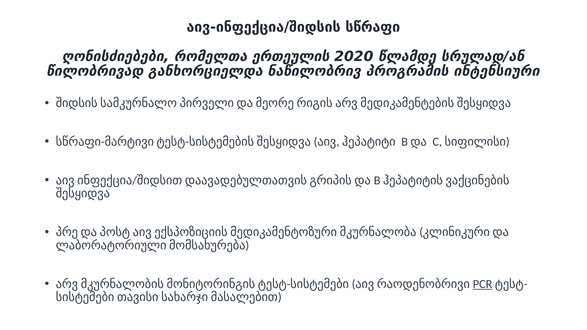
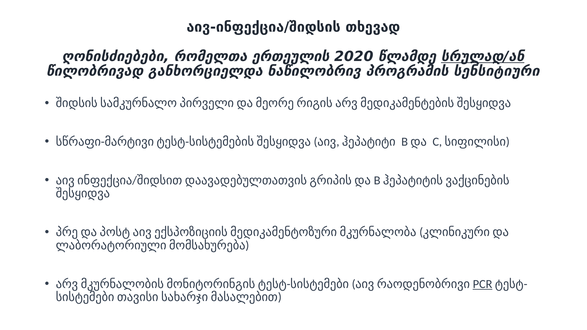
აივ-ინფექცია/შიდსის სწრაფი: სწრაფი -> თხევად (373, 27)
სრულად/ან underline: none -> present (483, 57)
ინტენსიური: ინტენსიური -> სენსიტიური (497, 71)
